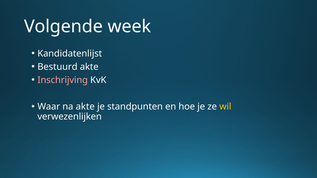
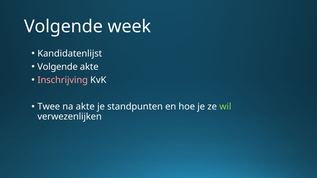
Bestuurd: Bestuurd -> Volgende (58, 67)
Waar: Waar -> Twee (49, 107)
wil colour: yellow -> light green (225, 107)
